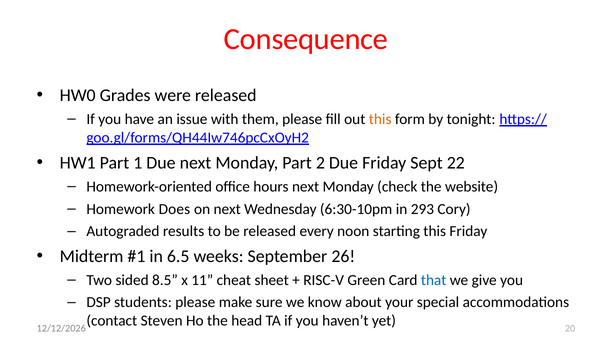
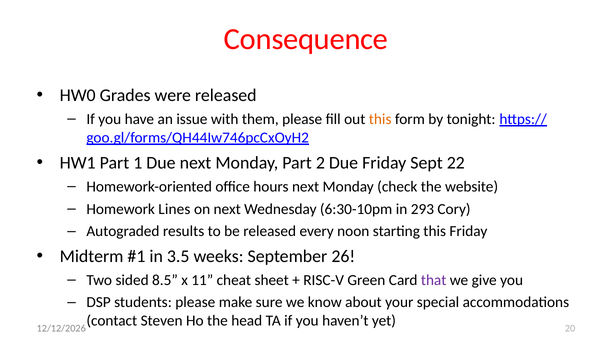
Does: Does -> Lines (174, 209)
6.5: 6.5 -> 3.5 (178, 256)
that colour: blue -> purple (434, 280)
